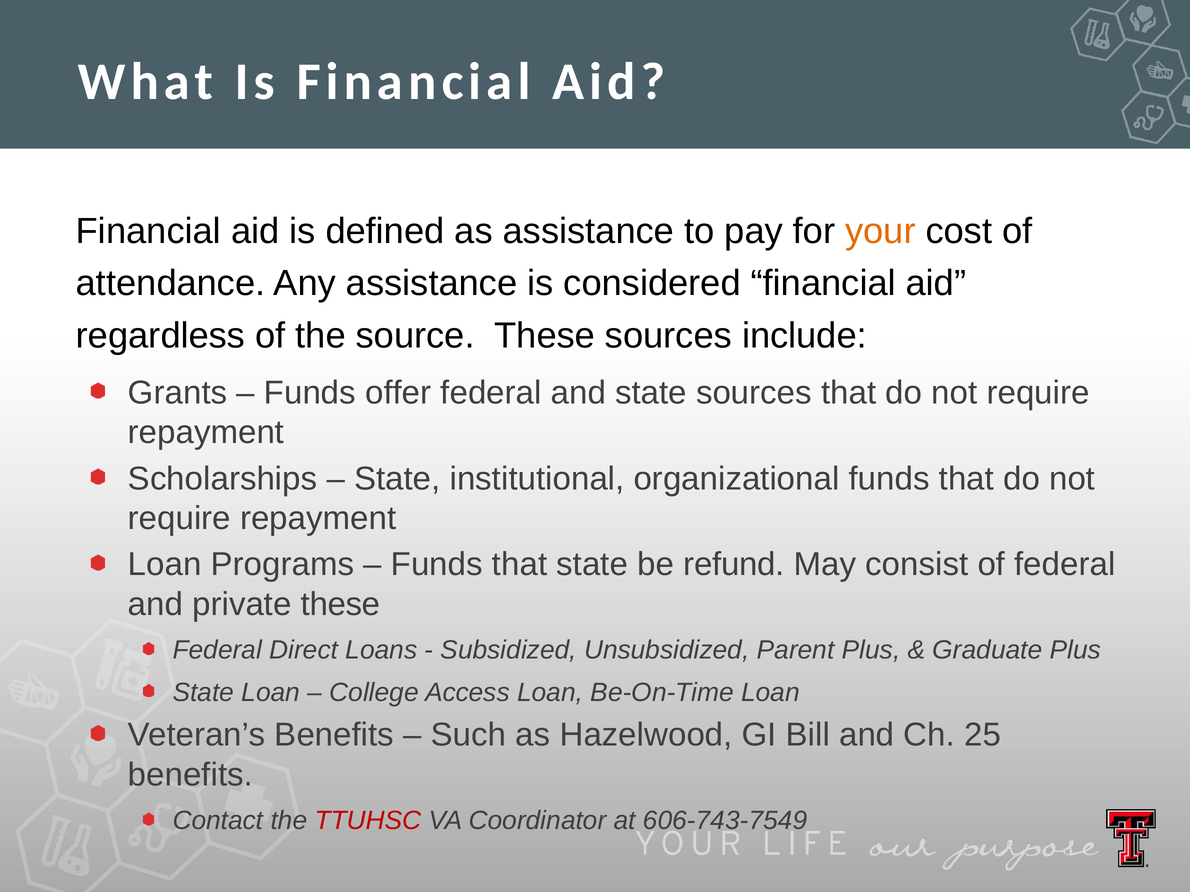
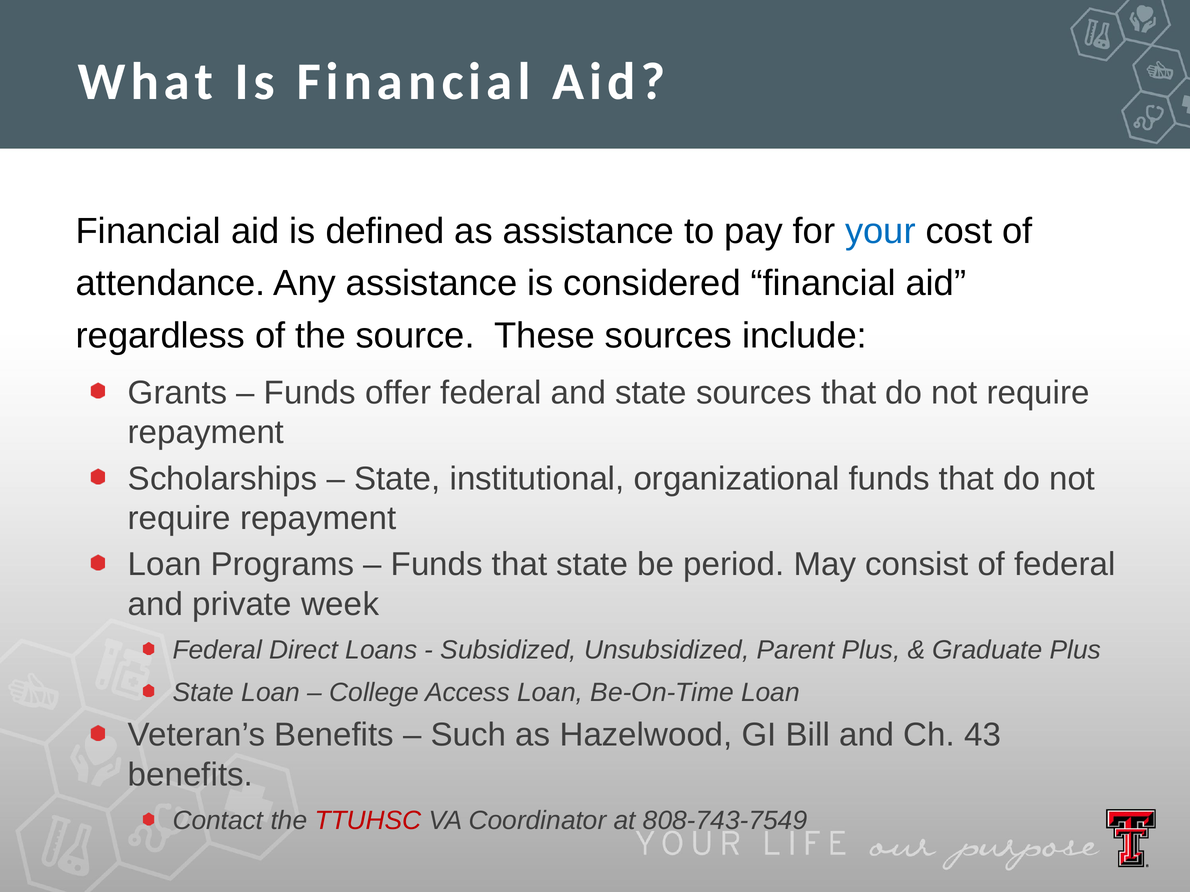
your colour: orange -> blue (880, 231)
refund: refund -> period (734, 565)
private these: these -> week (340, 605)
25: 25 -> 43 (983, 735)
606-743-7549: 606-743-7549 -> 808-743-7549 (725, 821)
